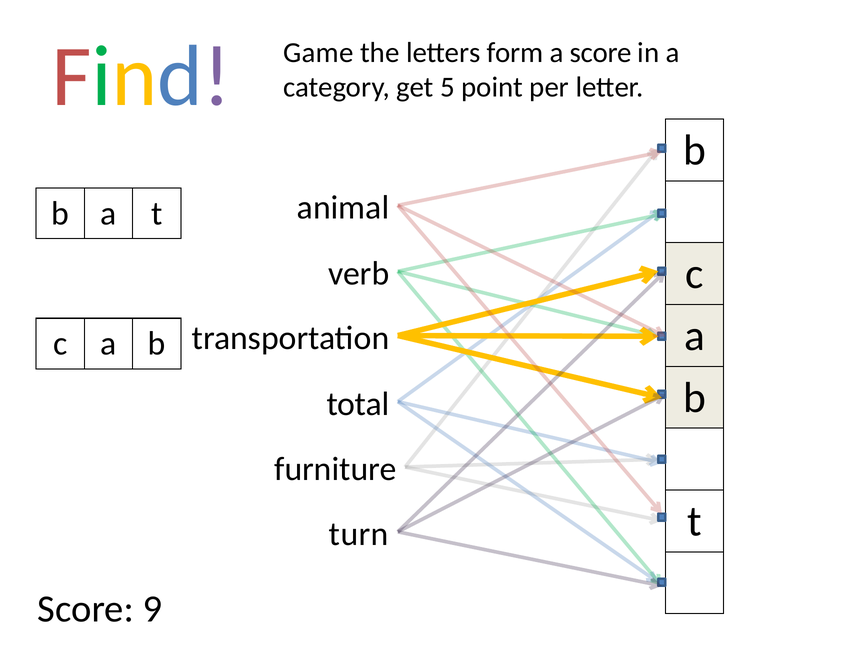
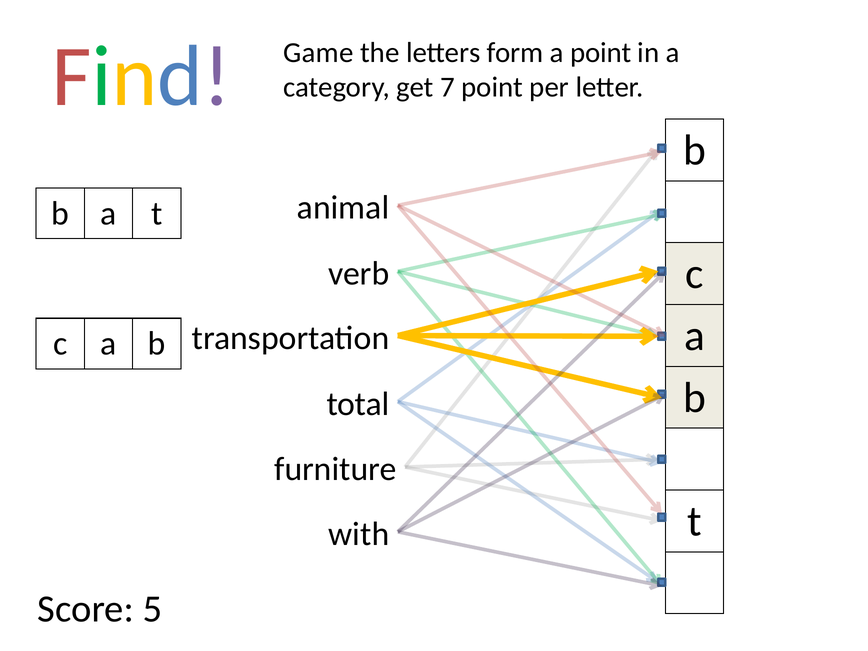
a score: score -> point (601, 53)
5: 5 -> 7 (447, 87)
turn: turn -> with (359, 534)
9: 9 -> 5 (152, 609)
